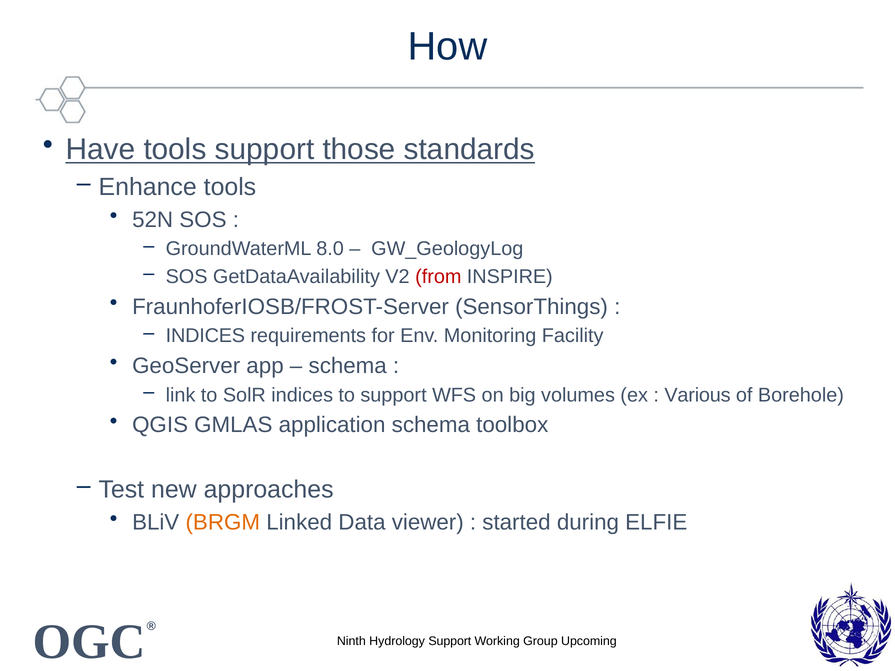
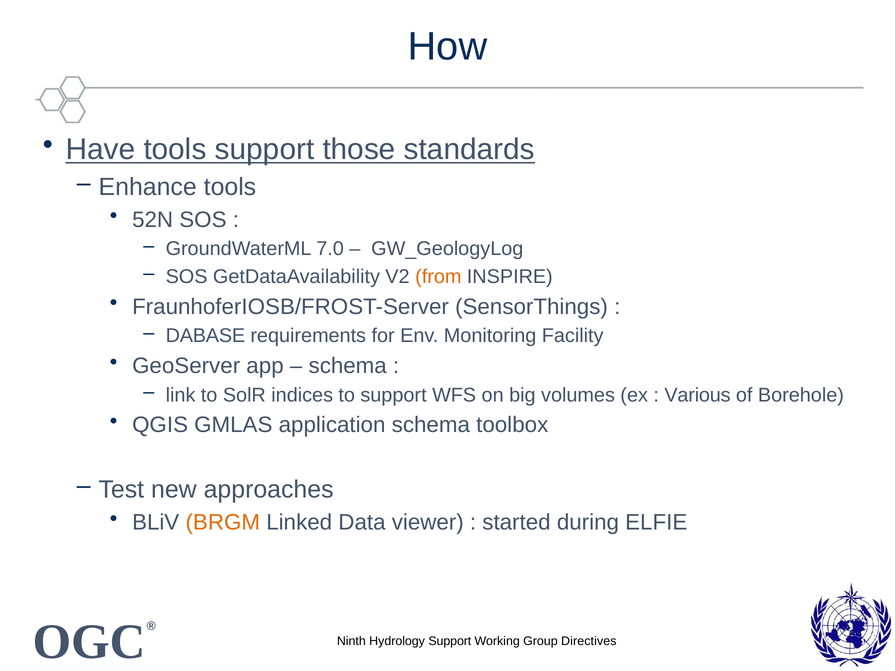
8.0: 8.0 -> 7.0 (330, 249)
from colour: red -> orange (438, 277)
INDICES: INDICES -> DABASE (205, 336)
Upcoming: Upcoming -> Directives (589, 641)
